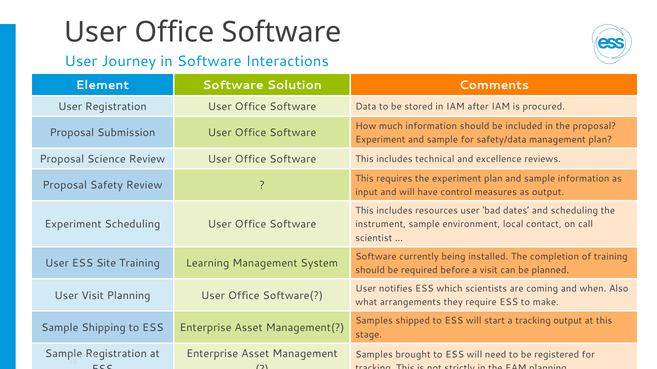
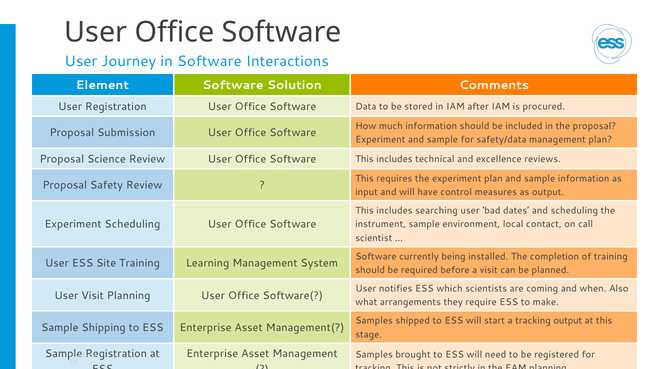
resources: resources -> searching (437, 211)
